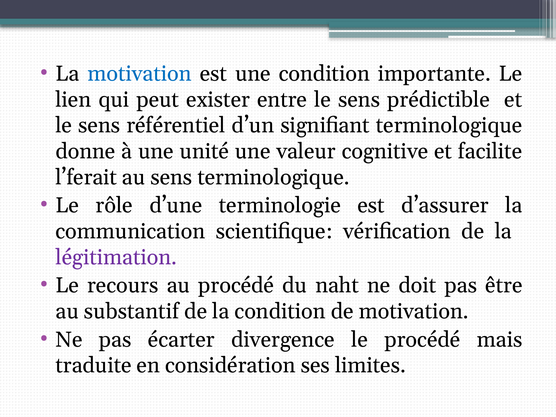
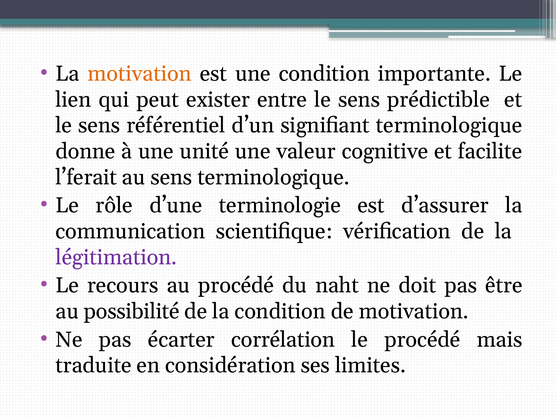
motivation colour: blue -> orange (140, 74)
substantif: substantif -> possibilité (132, 311)
divergence: divergence -> corrélation (283, 340)
